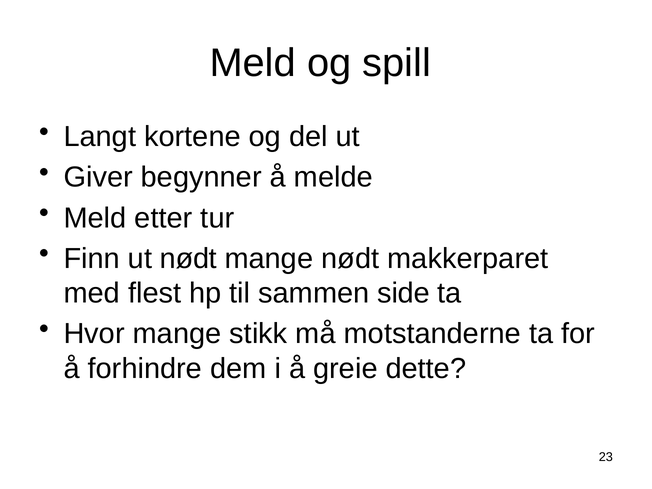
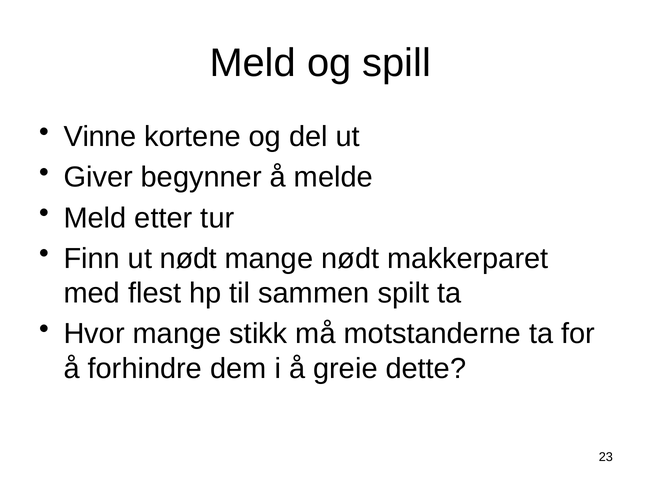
Langt: Langt -> Vinne (100, 137)
side: side -> spilt (403, 293)
